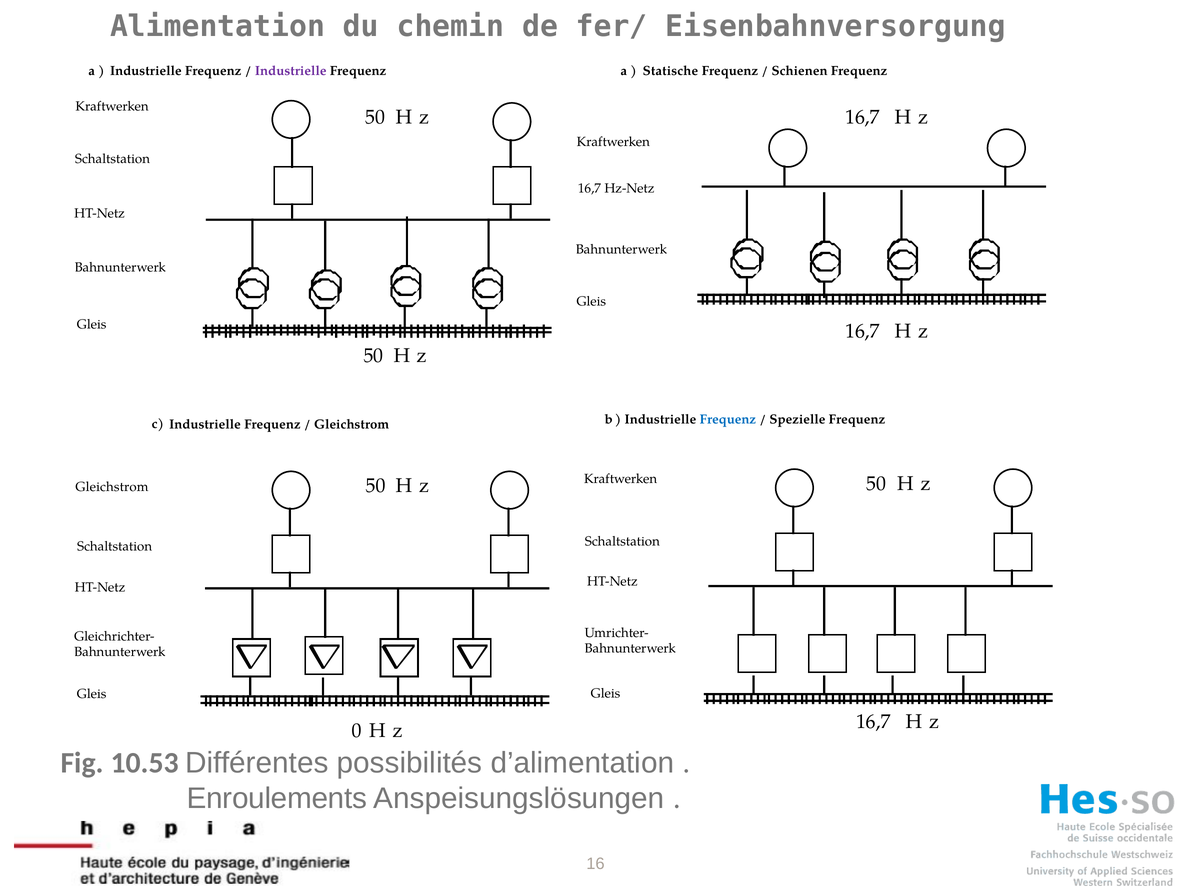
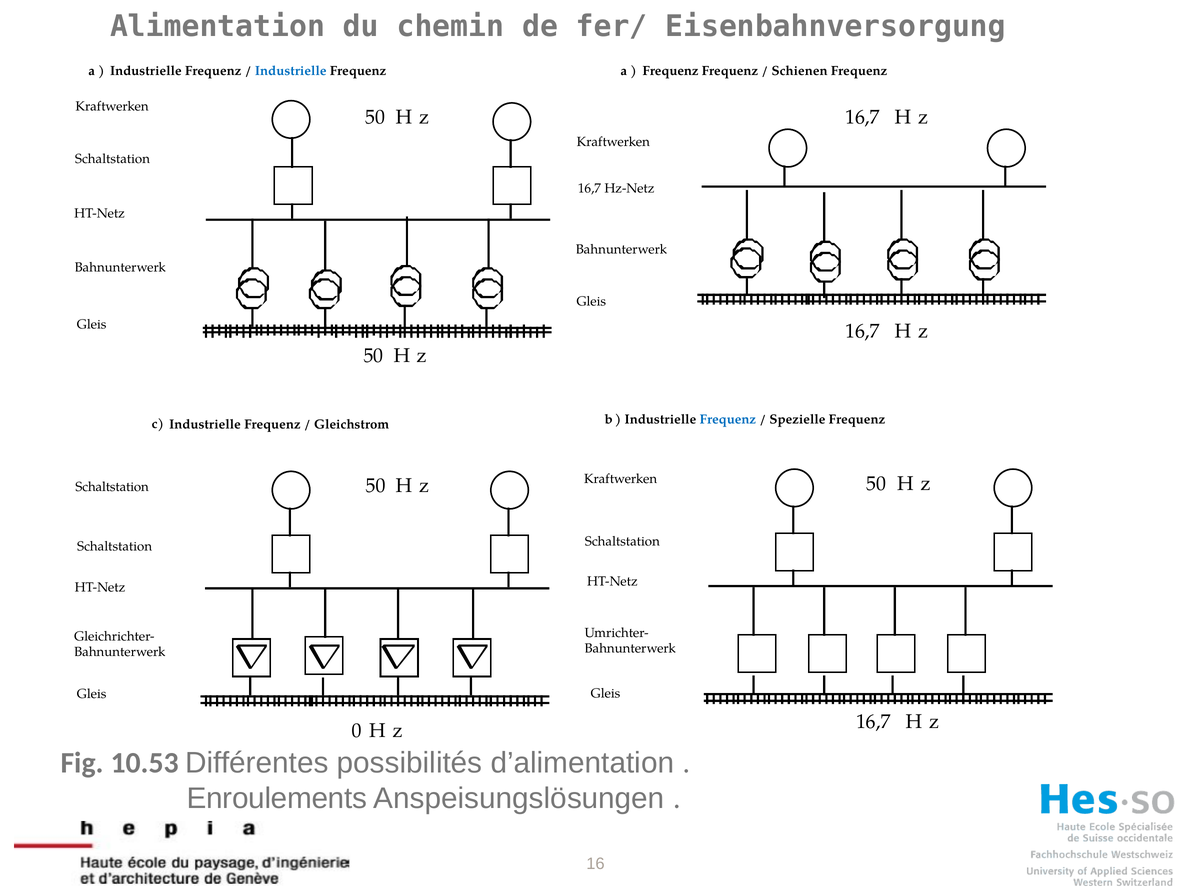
Industrielle colour: purple -> blue (291, 71)
Statische: Statische -> Frequenz (671, 71)
Gleichstrom: Gleichstrom -> Schaltstation (112, 487)
